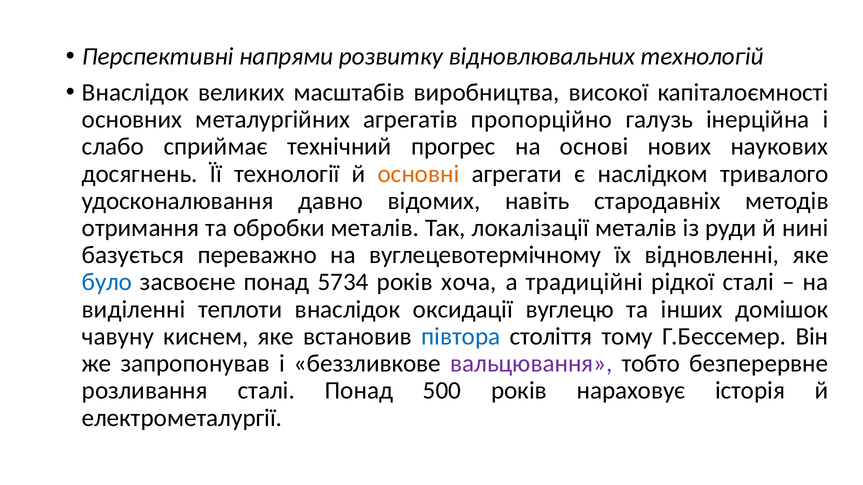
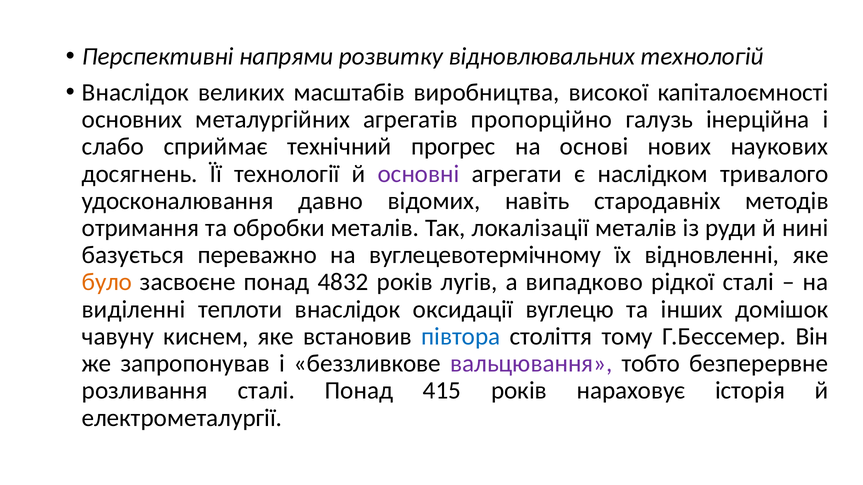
основні colour: orange -> purple (419, 174)
було colour: blue -> orange (107, 282)
5734: 5734 -> 4832 (343, 282)
хоча: хоча -> лугів (469, 282)
традиційні: традиційні -> випадково (584, 282)
500: 500 -> 415 (442, 391)
